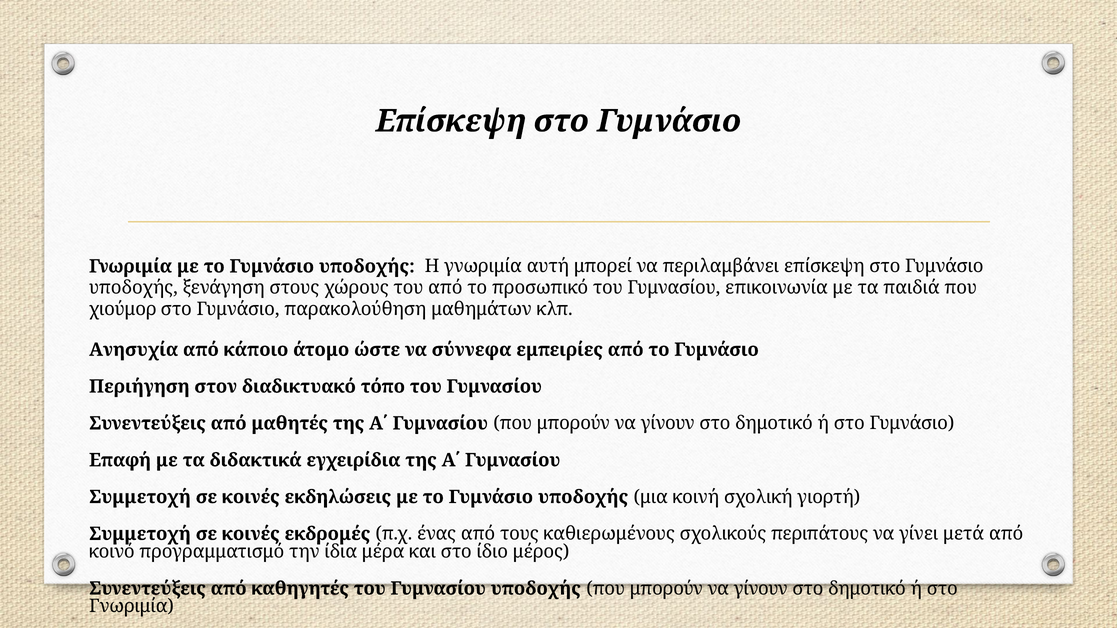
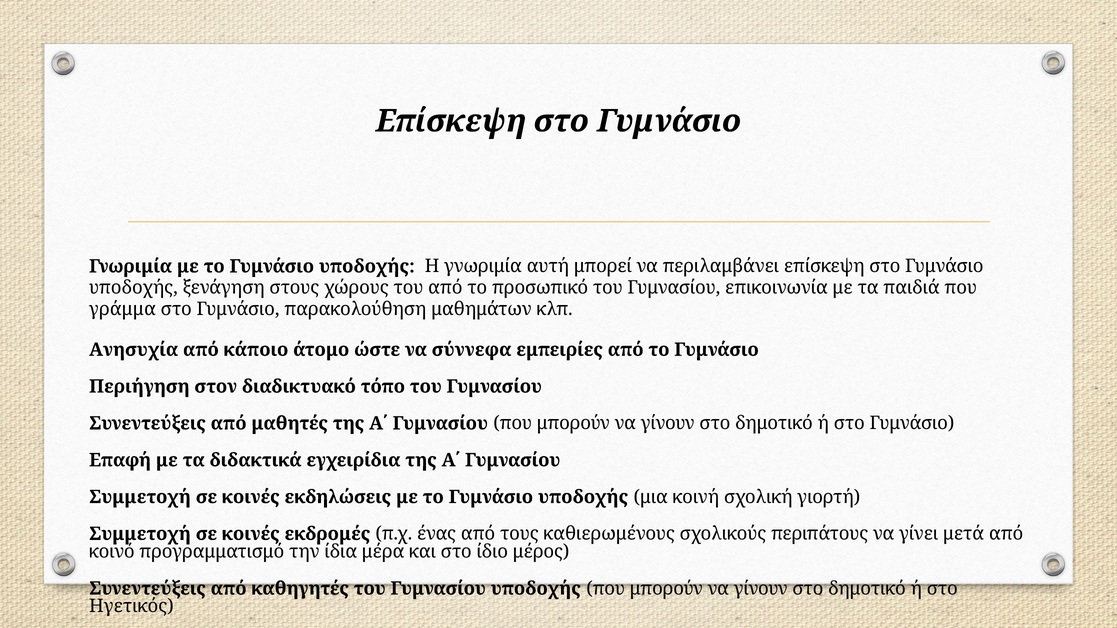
χιούμορ: χιούμορ -> γράμμα (122, 309)
Γνωριμία: Γνωριμία -> Ηγετικός (131, 607)
